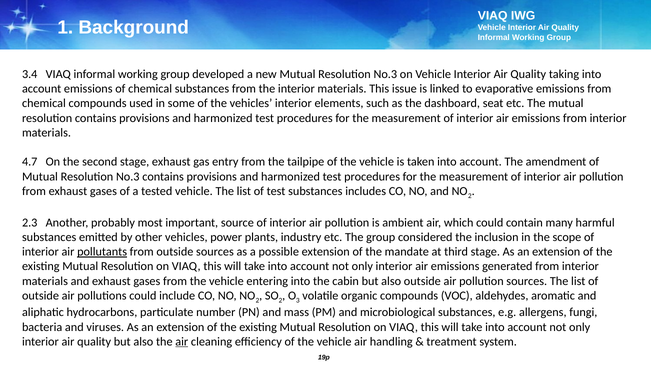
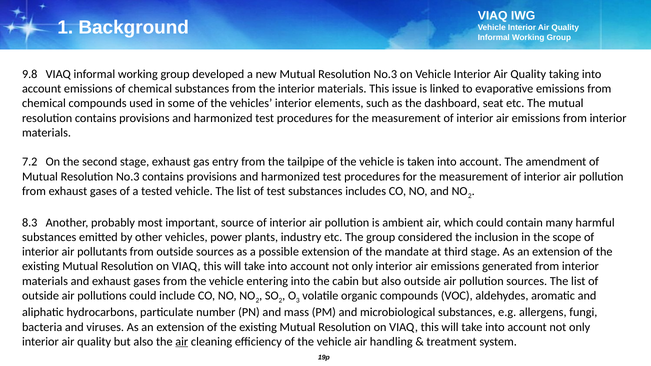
3.4: 3.4 -> 9.8 (30, 74)
4.7: 4.7 -> 7.2 (30, 162)
2.3: 2.3 -> 8.3 (30, 223)
pollutants underline: present -> none (102, 252)
